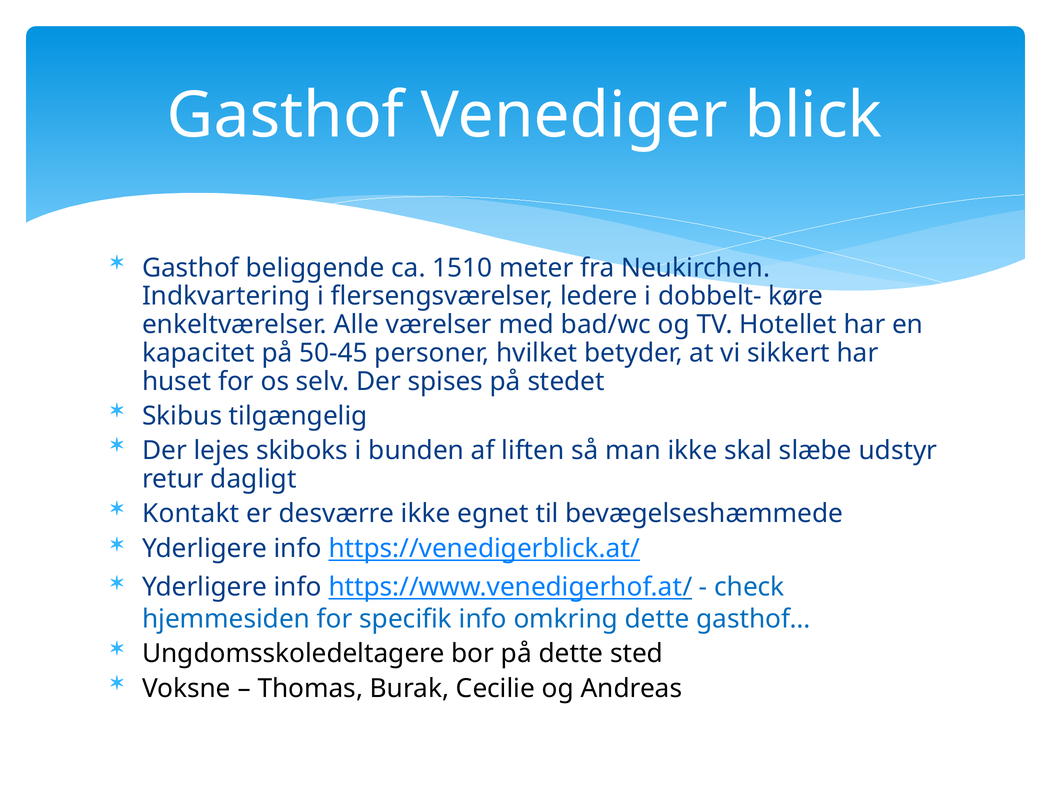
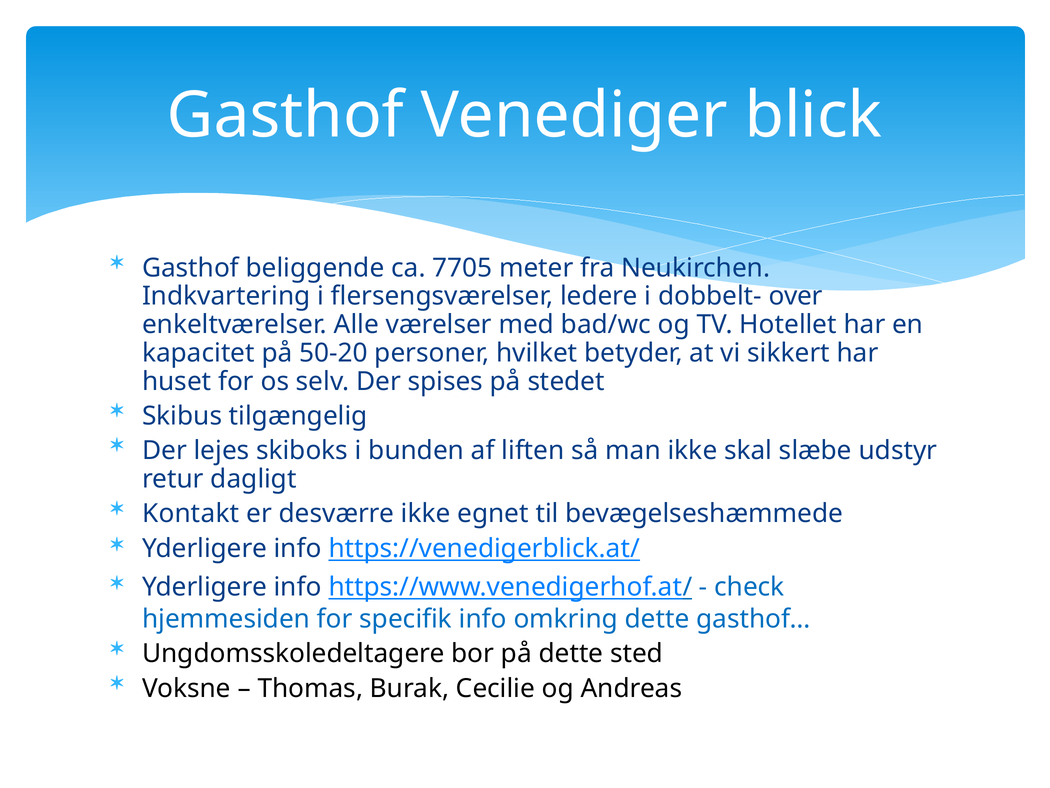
1510: 1510 -> 7705 (462, 268)
køre: køre -> over (796, 296)
50-45: 50-45 -> 50-20 (333, 353)
